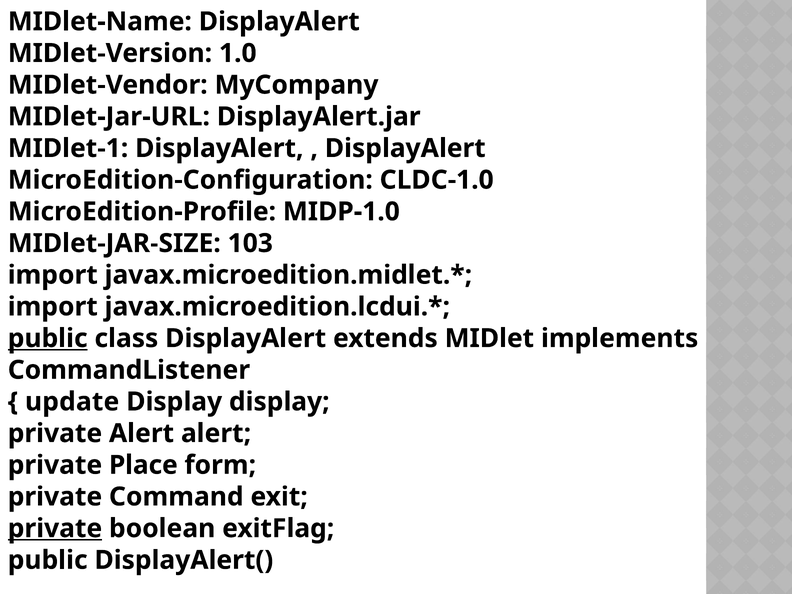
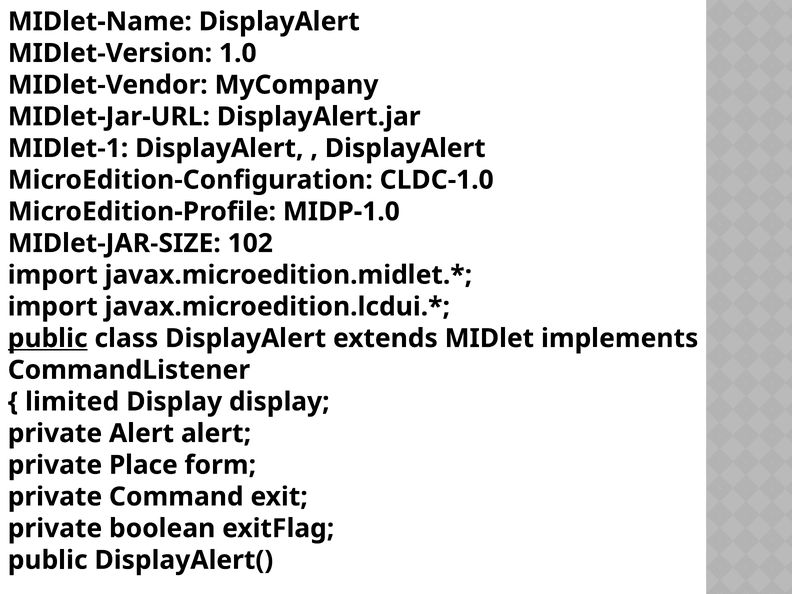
103: 103 -> 102 (250, 243)
update: update -> limited (72, 402)
private underline: present -> none (55, 528)
